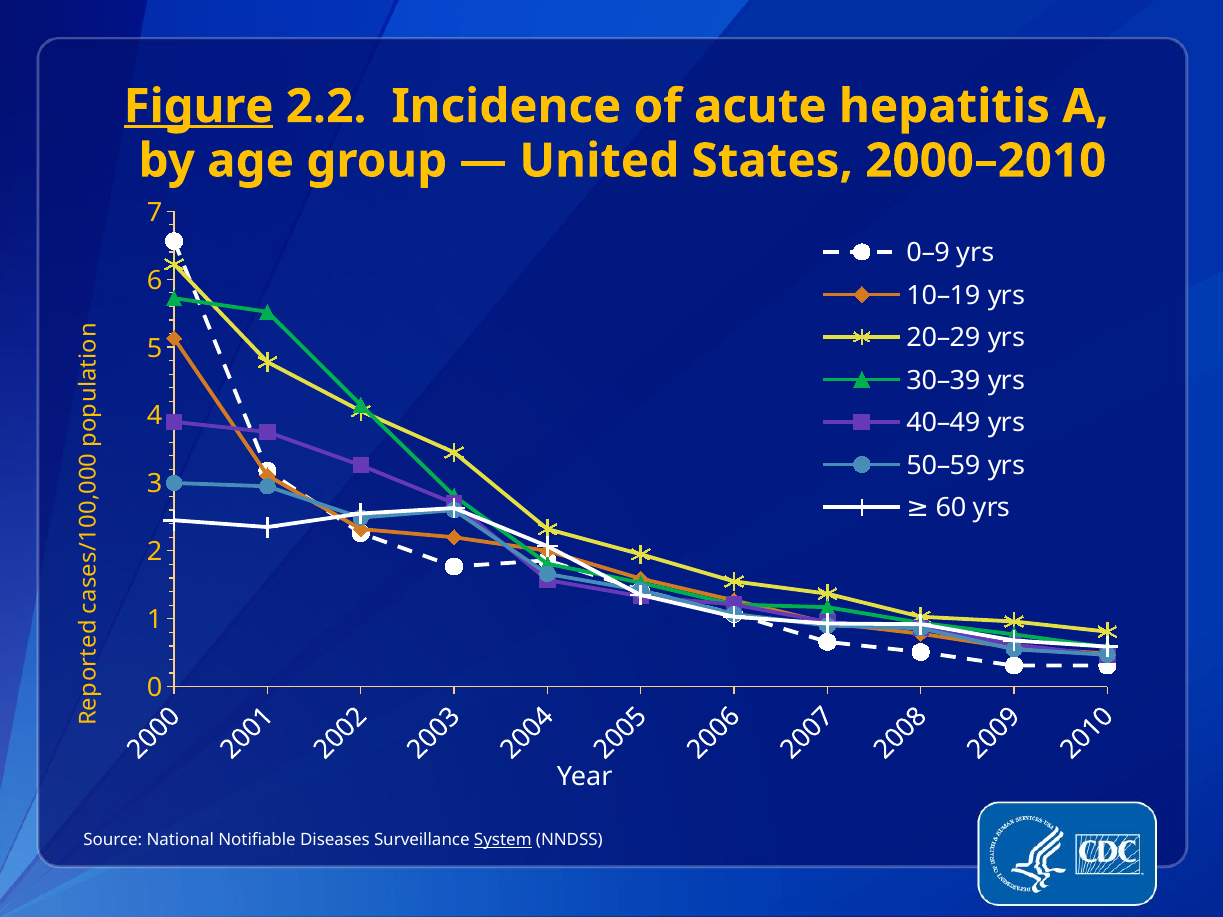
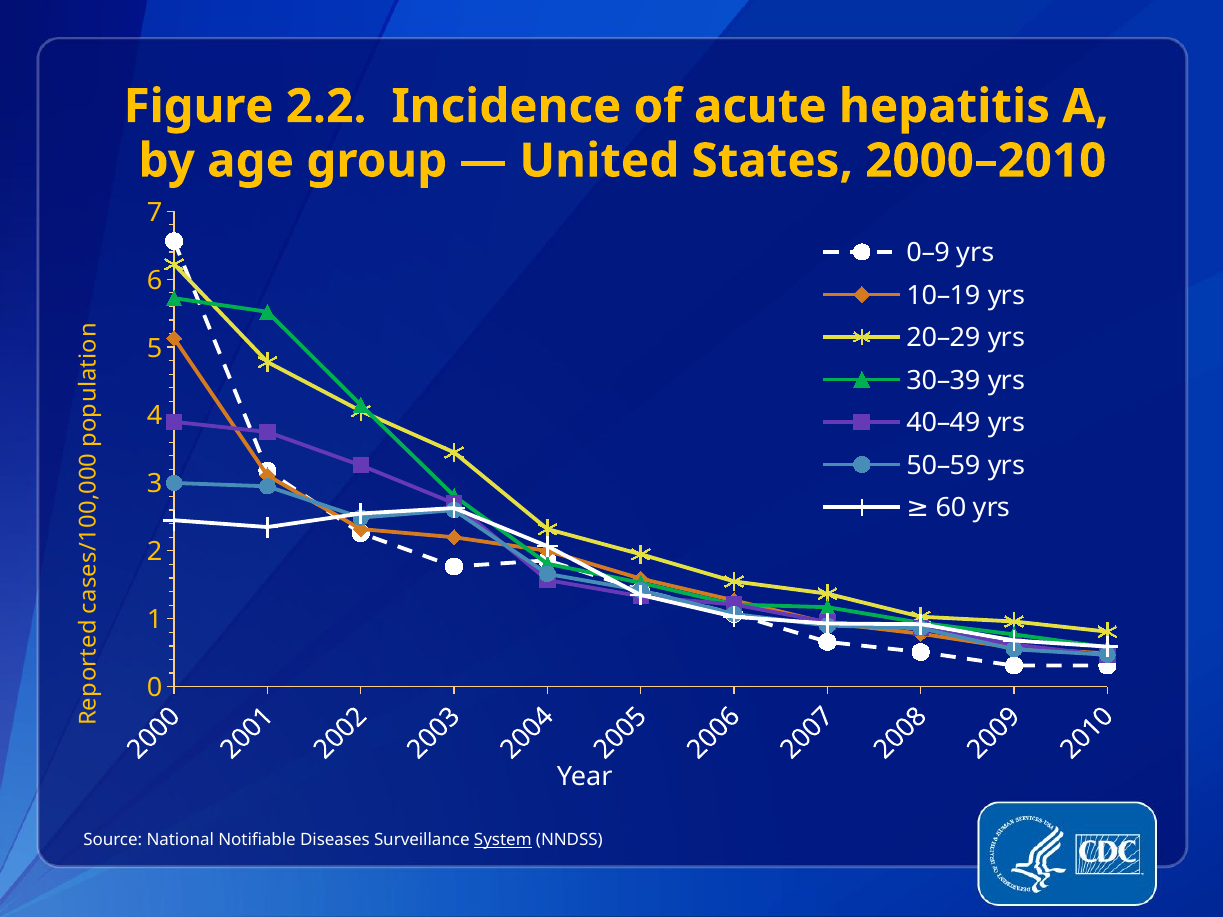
Figure underline: present -> none (199, 107)
